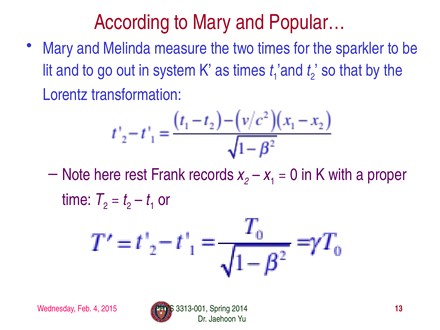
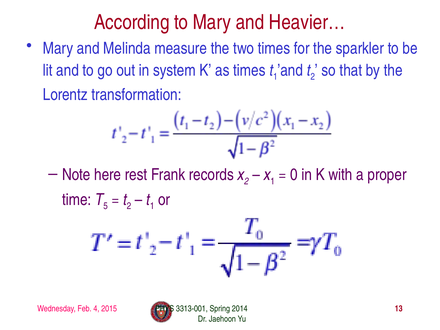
Popular…: Popular… -> Heavier… (307, 22)
2: 2 -> 5 (106, 206)
